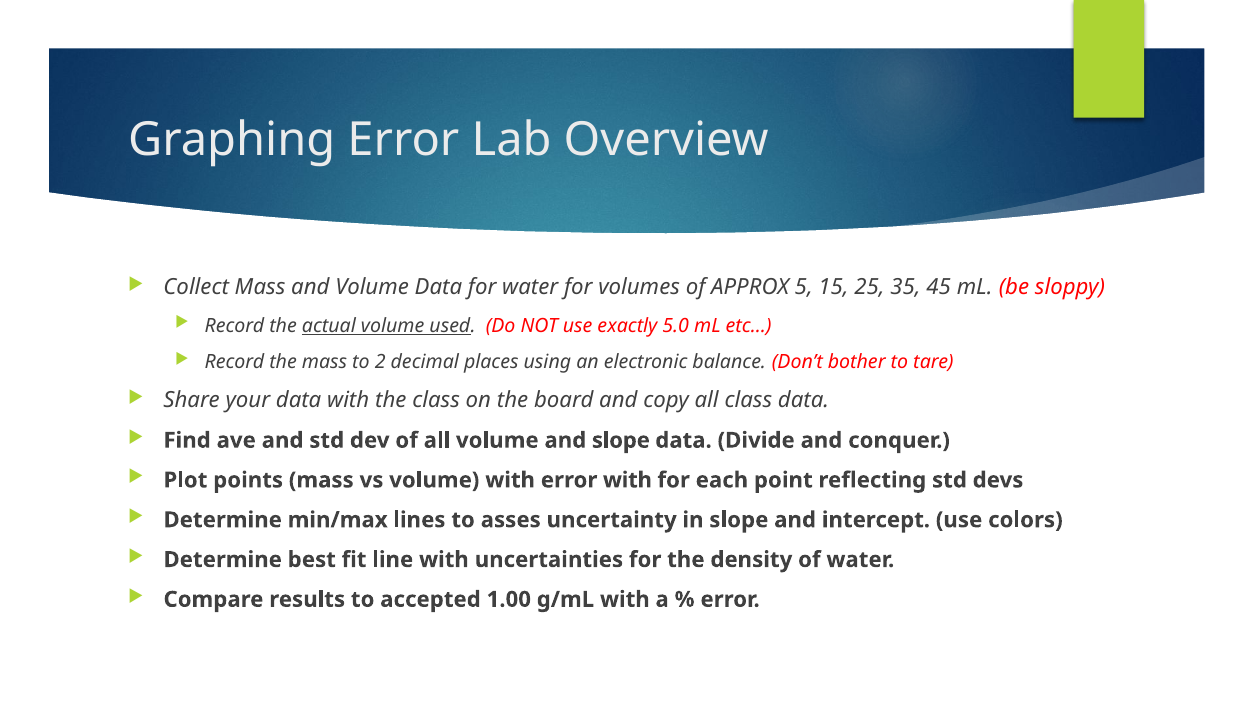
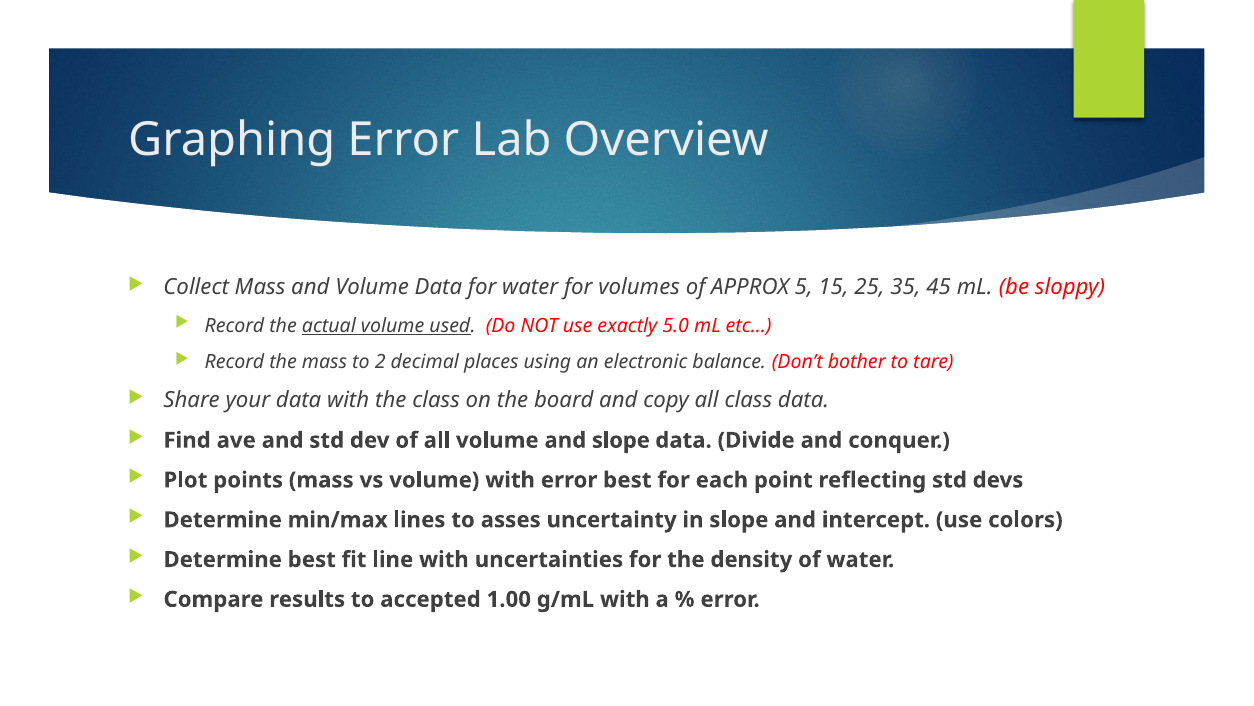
error with: with -> best (627, 480)
